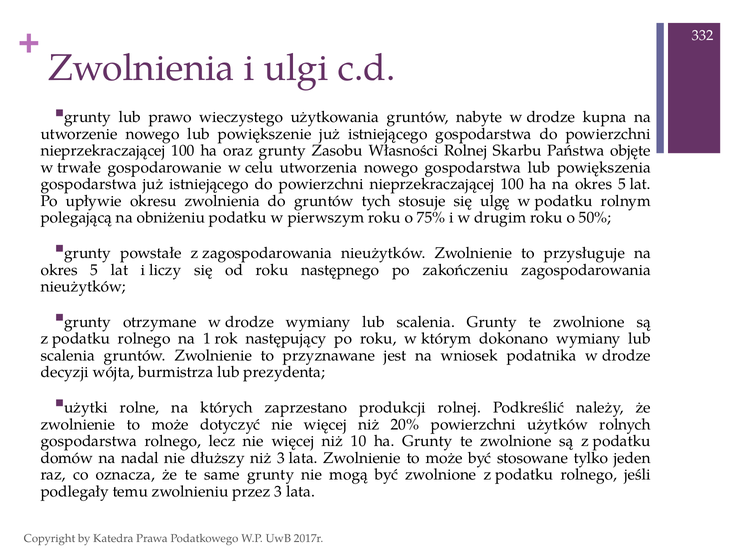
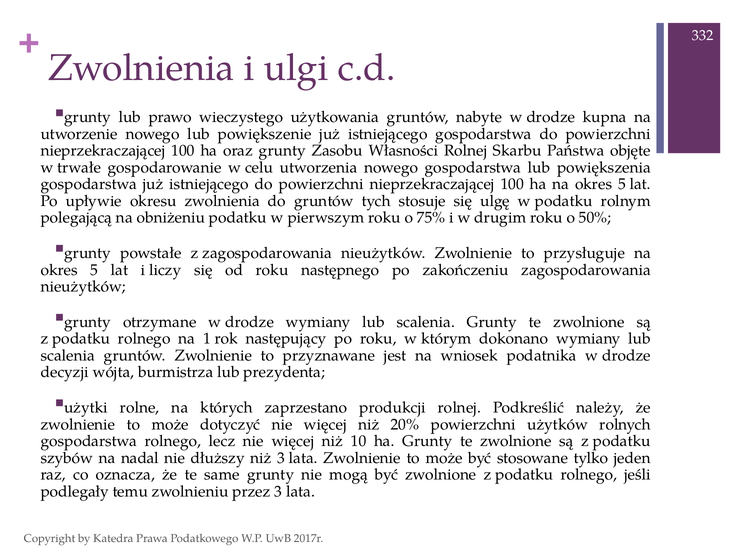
domów: domów -> szybów (67, 458)
